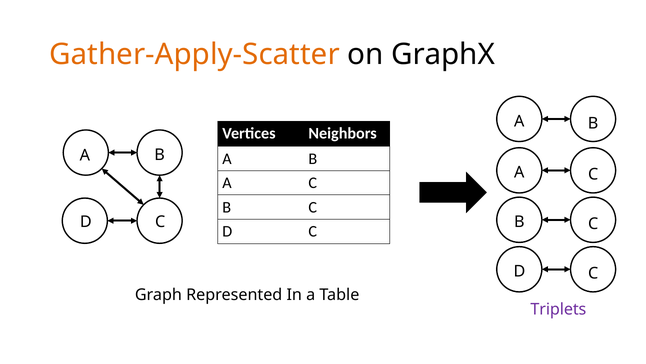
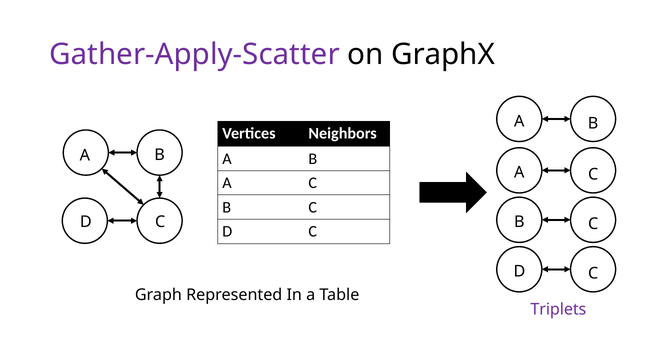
Gather-Apply-Scatter colour: orange -> purple (195, 54)
